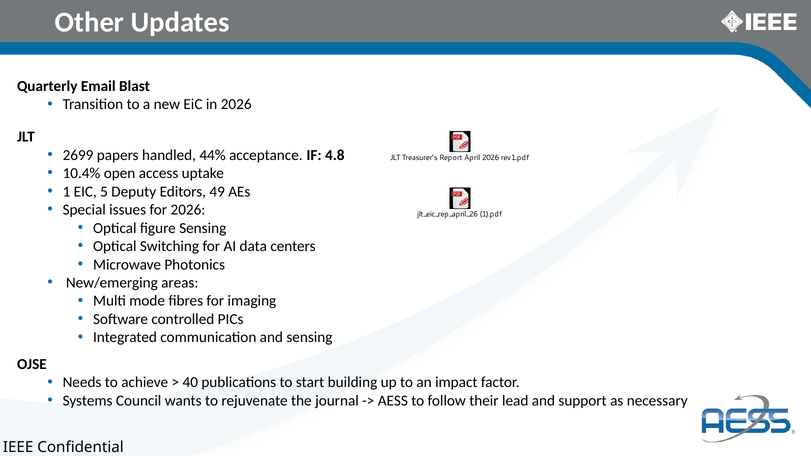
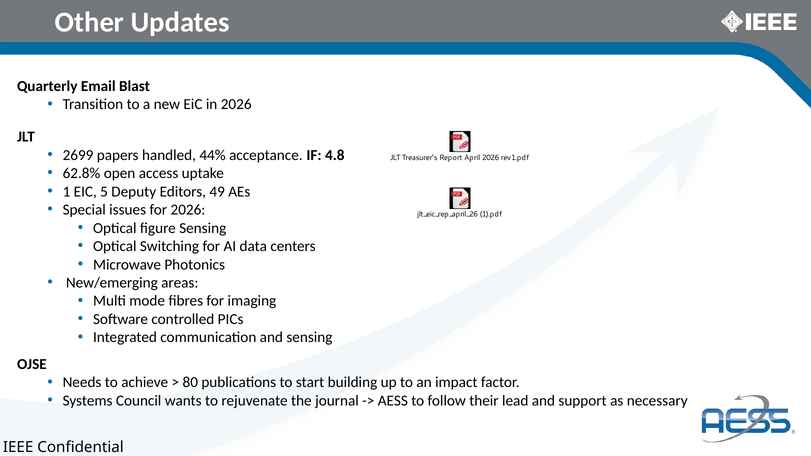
10.4%: 10.4% -> 62.8% (81, 173)
40: 40 -> 80 (190, 383)
